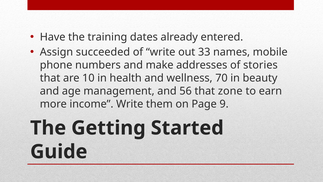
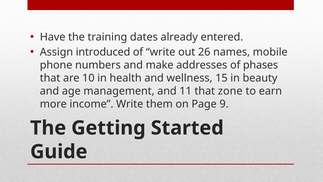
succeeded: succeeded -> introduced (103, 52)
33: 33 -> 26 (204, 52)
stories: stories -> phases (261, 65)
70: 70 -> 15 (221, 78)
56: 56 -> 11 (186, 91)
